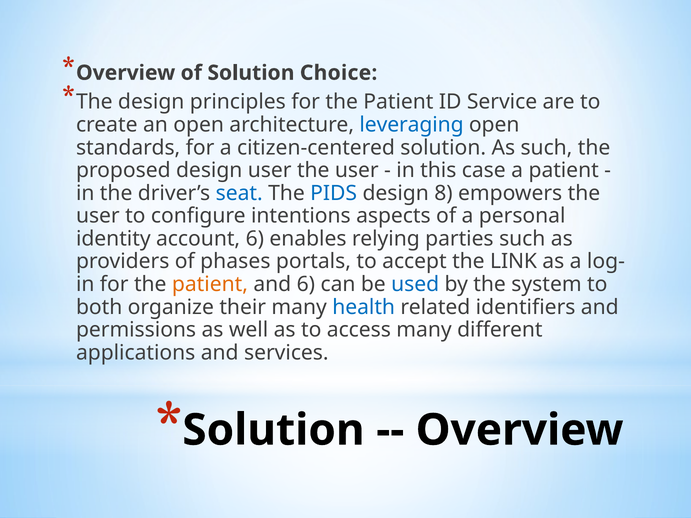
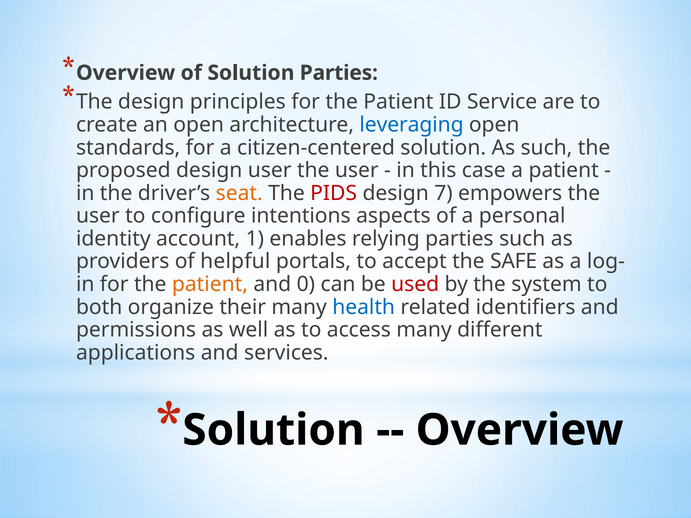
Solution Choice: Choice -> Parties (339, 73)
seat colour: blue -> orange (239, 193)
PIDS colour: blue -> red (334, 193)
8: 8 -> 7 (443, 193)
account 6: 6 -> 1 (255, 239)
phases: phases -> helpful (235, 262)
LINK: LINK -> SAFE (514, 262)
and 6: 6 -> 0 (306, 284)
used colour: blue -> red (415, 284)
